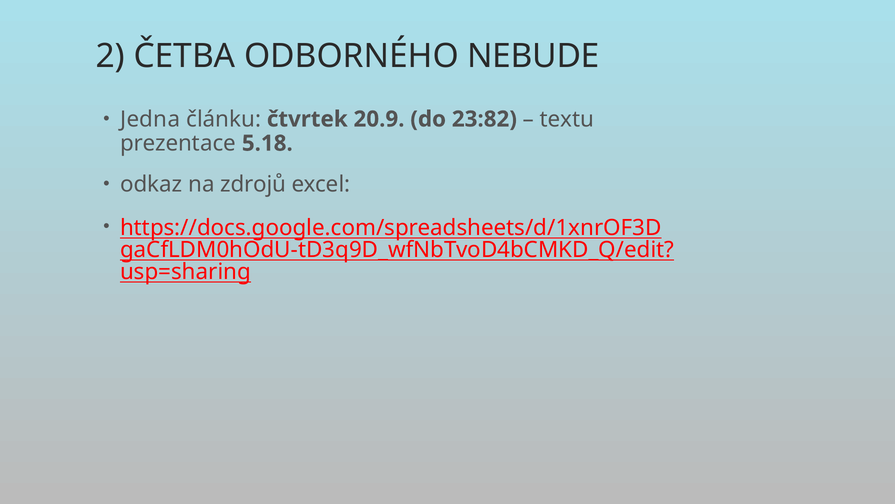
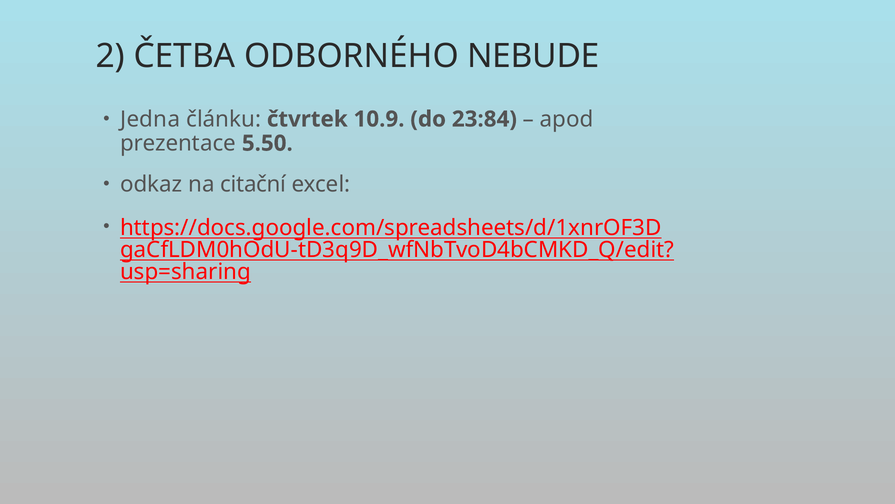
20.9: 20.9 -> 10.9 (379, 119)
23:82: 23:82 -> 23:84 (484, 119)
textu: textu -> apod (567, 119)
5.18: 5.18 -> 5.50 (267, 143)
zdrojů: zdrojů -> citační (253, 184)
